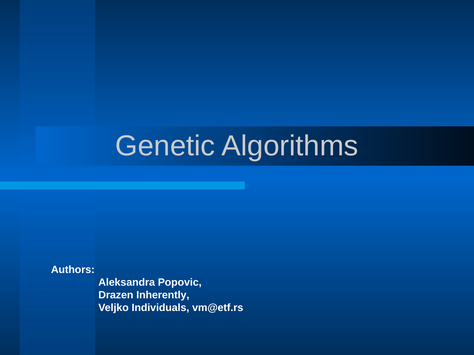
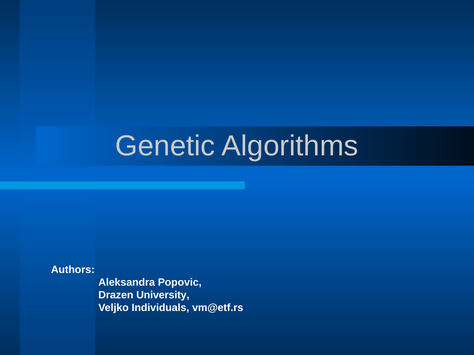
Inherently: Inherently -> University (163, 295)
